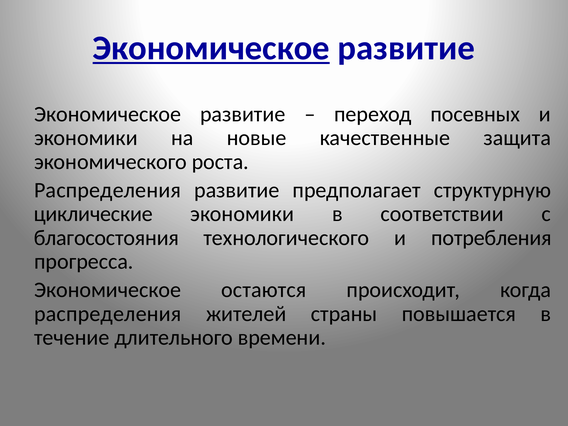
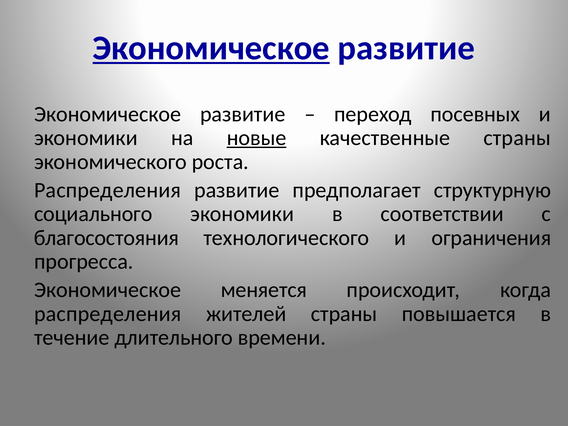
новые underline: none -> present (257, 138)
качественные защита: защита -> страны (517, 138)
циклические: циклические -> социального (93, 214)
потребления: потребления -> ограничения (491, 238)
остаются: остаются -> меняется (264, 290)
